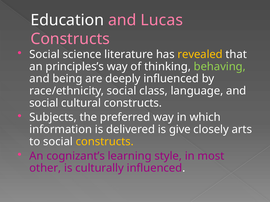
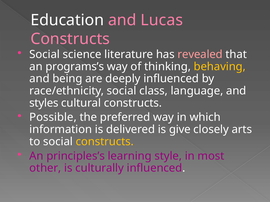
revealed colour: yellow -> pink (200, 55)
principles’s: principles’s -> programs’s (75, 67)
behaving colour: light green -> yellow (220, 67)
social: social -> styles (44, 103)
Subjects: Subjects -> Possible (53, 118)
cognizant’s: cognizant’s -> principles’s (76, 156)
